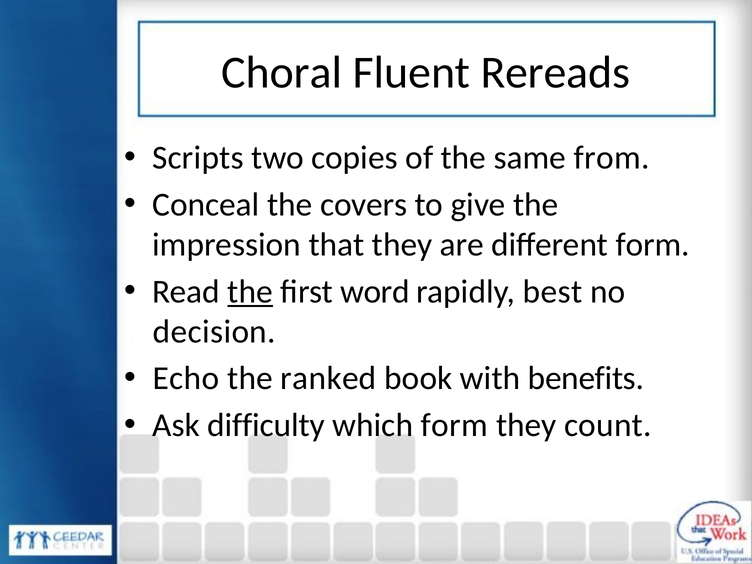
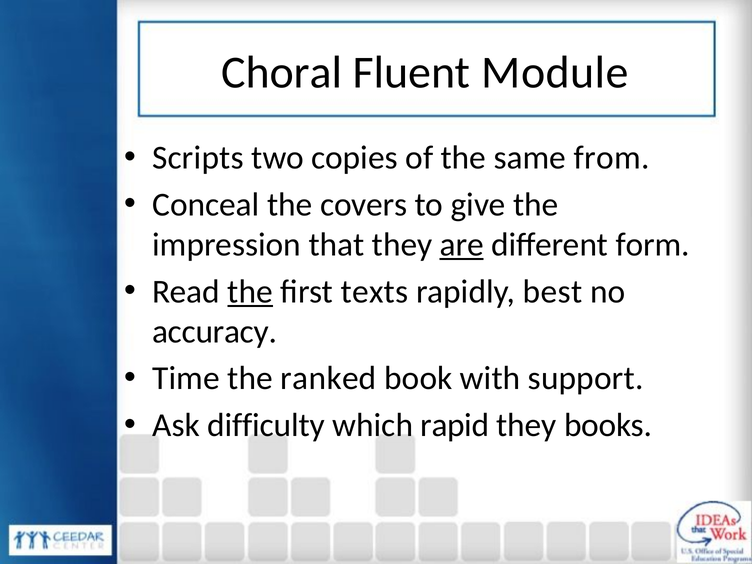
Rereads: Rereads -> Module (555, 73)
are underline: none -> present (462, 245)
word: word -> texts (375, 291)
decision: decision -> accuracy (215, 332)
Echo: Echo -> Time (186, 378)
benefits: benefits -> support (586, 378)
which form: form -> rapid (455, 425)
count: count -> books (608, 425)
